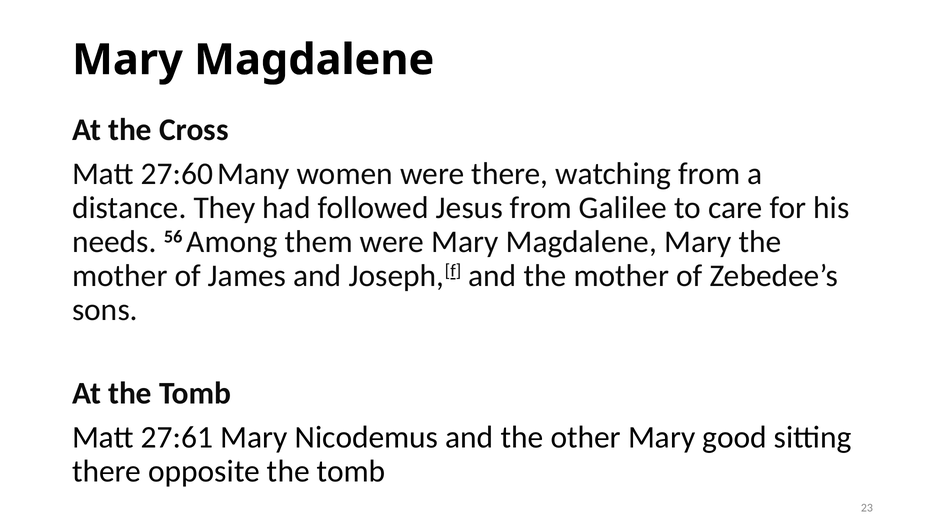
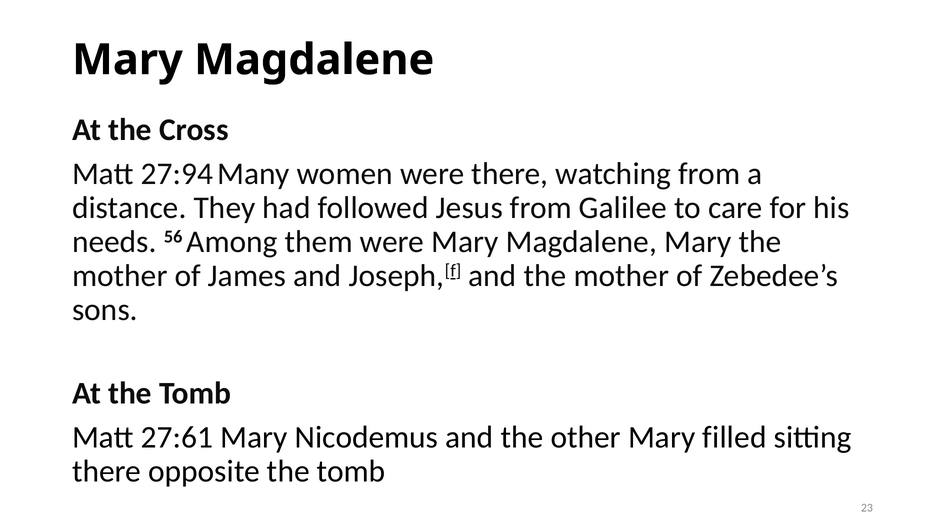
27:60: 27:60 -> 27:94 (177, 173)
good: good -> filled (735, 437)
